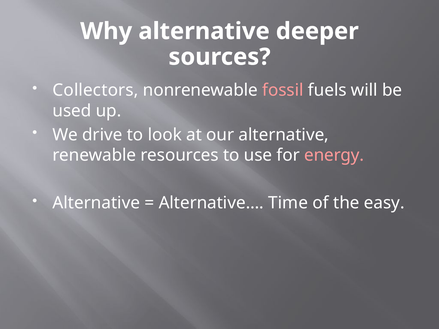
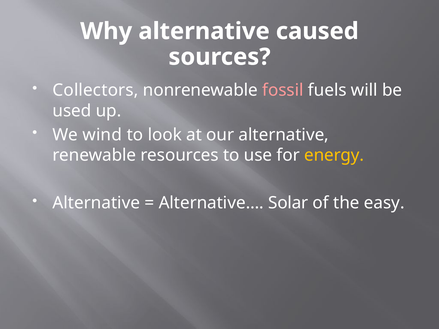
deeper: deeper -> caused (317, 31)
drive: drive -> wind (102, 135)
energy colour: pink -> yellow (334, 155)
Time: Time -> Solar (288, 203)
